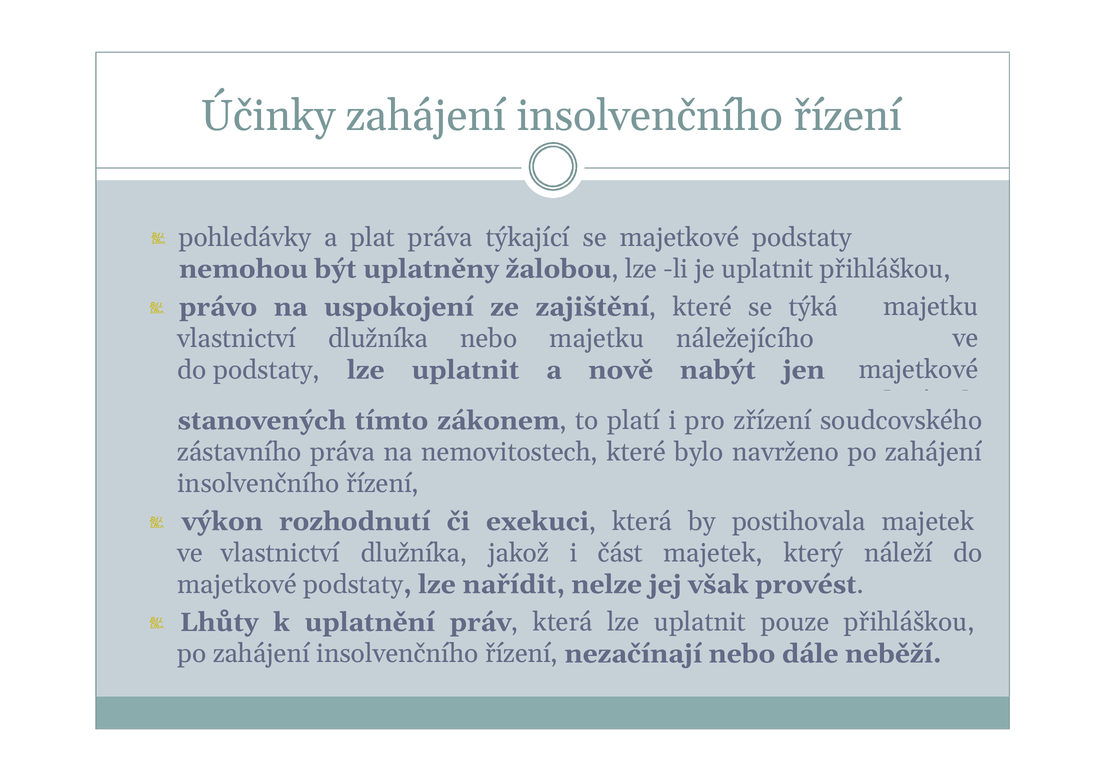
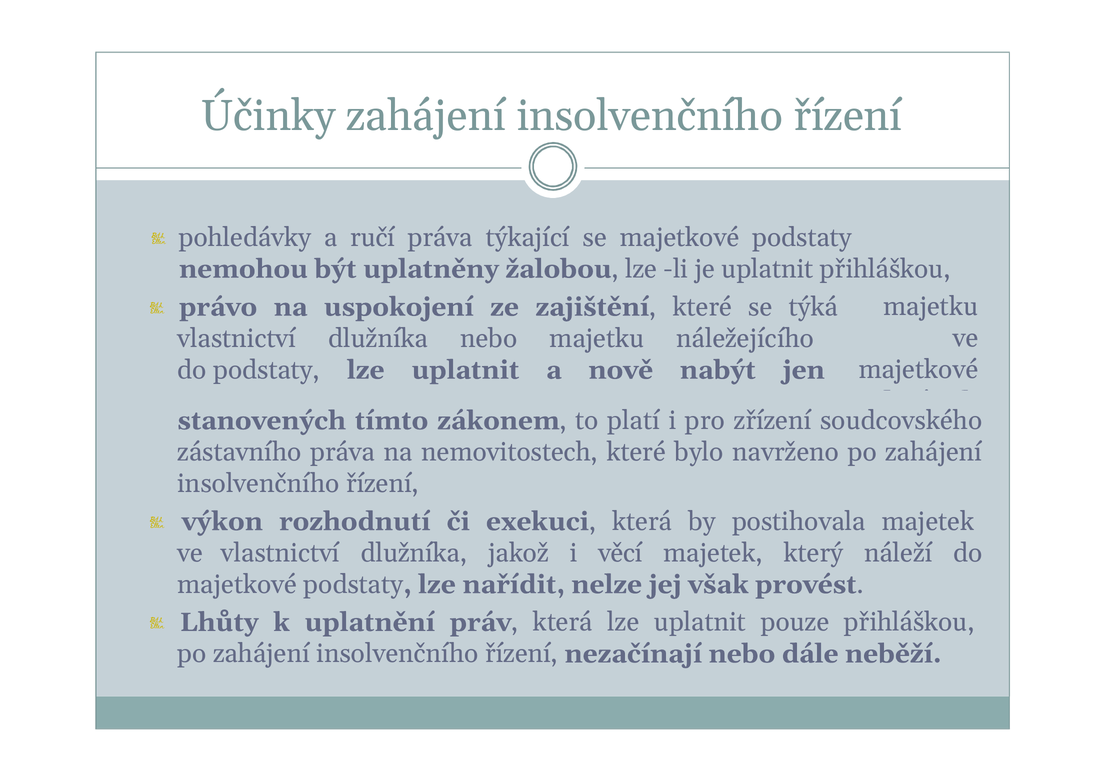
plat: plat -> ručí (373, 238)
část: část -> věcí (620, 553)
